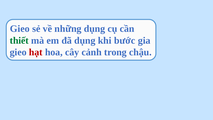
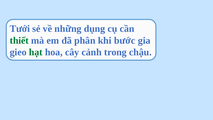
Gieo: Gieo -> Tưới (20, 29)
đã dụng: dụng -> phân (85, 40)
hạt colour: red -> green (36, 52)
